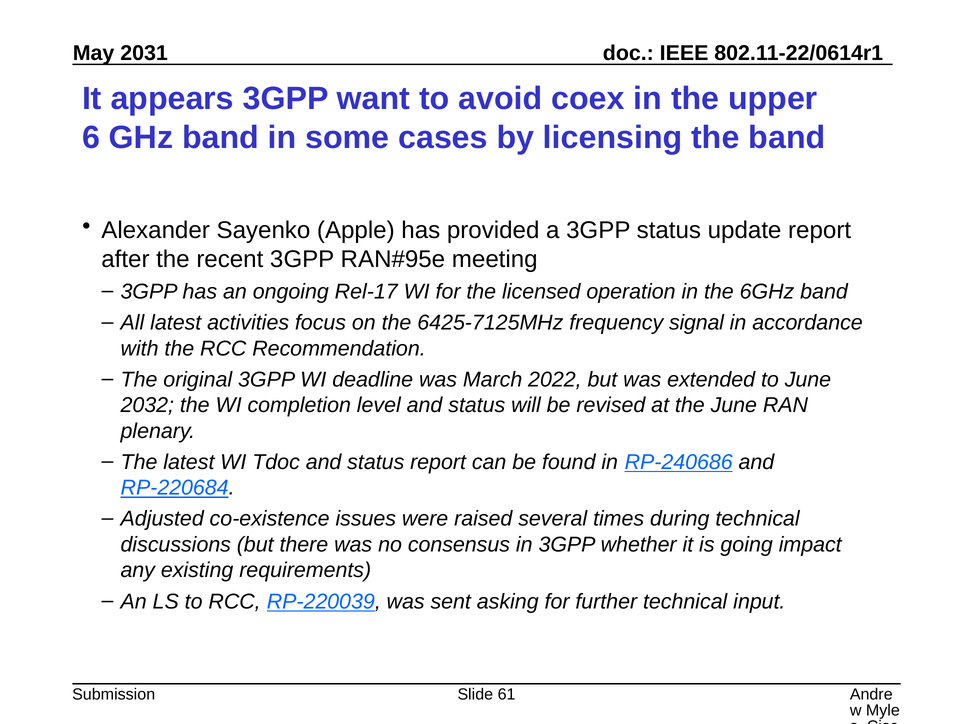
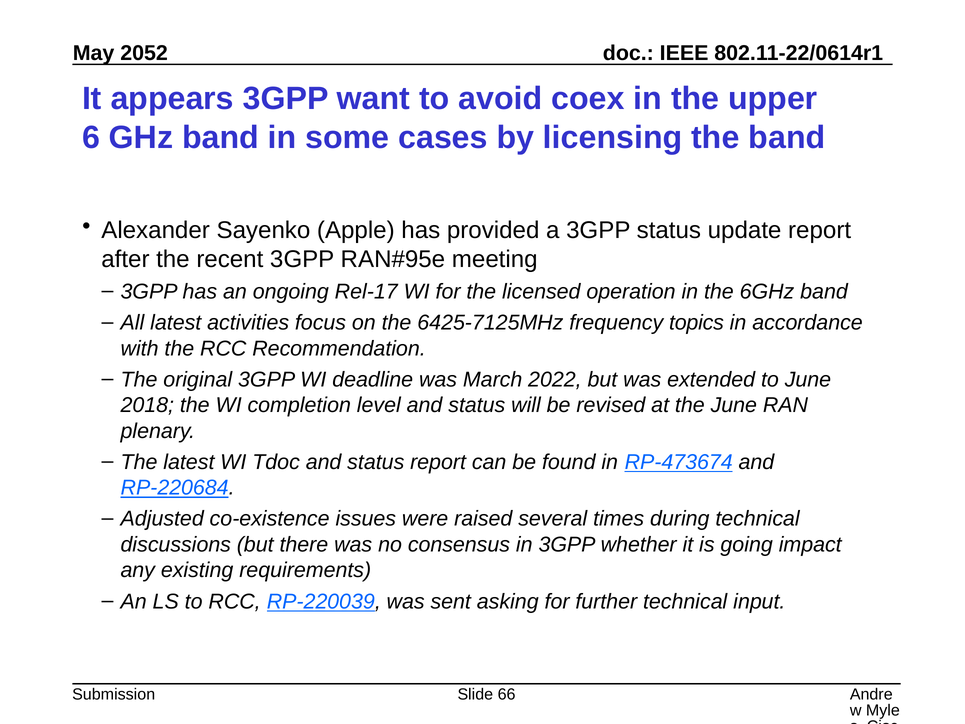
2031: 2031 -> 2052 (144, 53)
signal: signal -> topics (697, 323)
2032: 2032 -> 2018 (147, 405)
RP-240686: RP-240686 -> RP-473674 (679, 462)
61: 61 -> 66 (507, 694)
